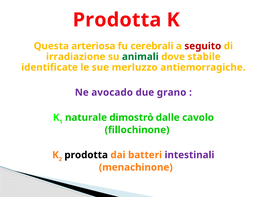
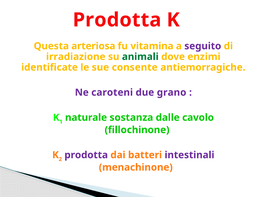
cerebrali: cerebrali -> vitamina (152, 46)
seguito colour: red -> purple (203, 46)
stabile: stabile -> enzimi (204, 57)
merluzzo: merluzzo -> consente (135, 67)
avocado: avocado -> caroteni (112, 93)
dimostrò: dimostrò -> sostanza (131, 118)
prodotta colour: black -> purple (86, 155)
